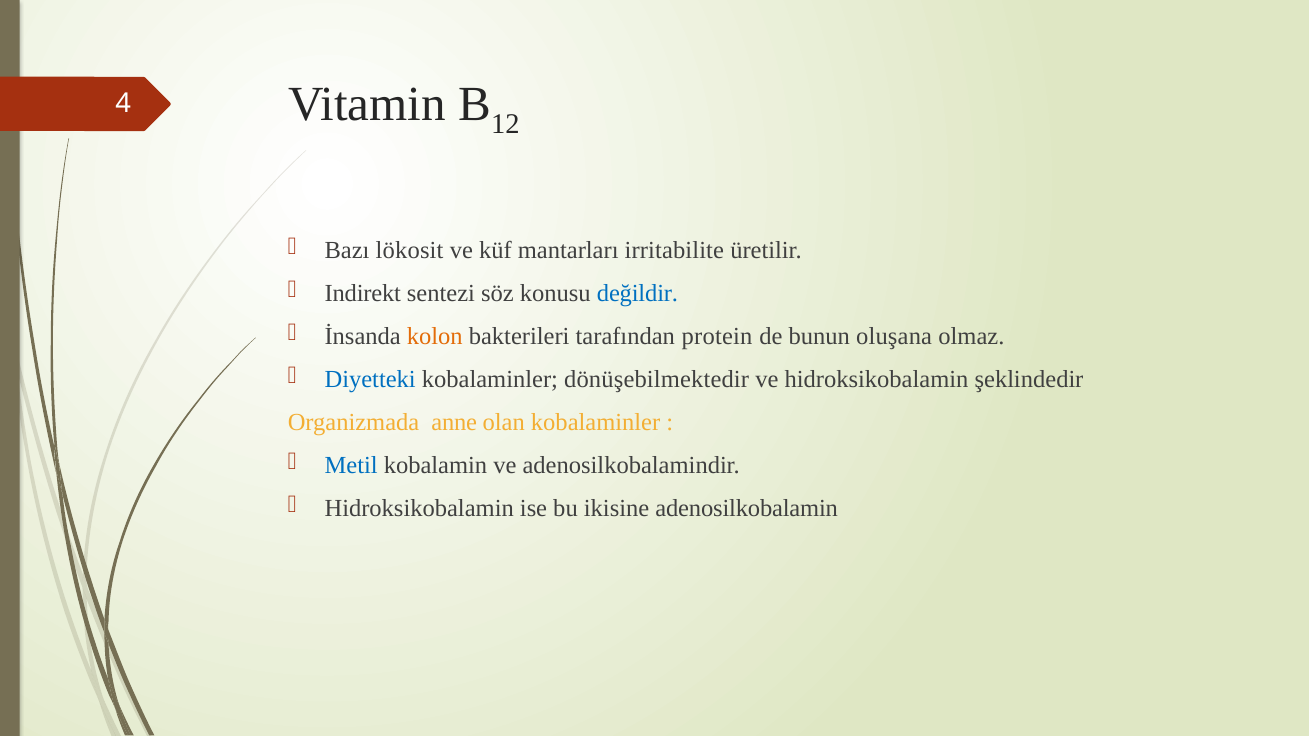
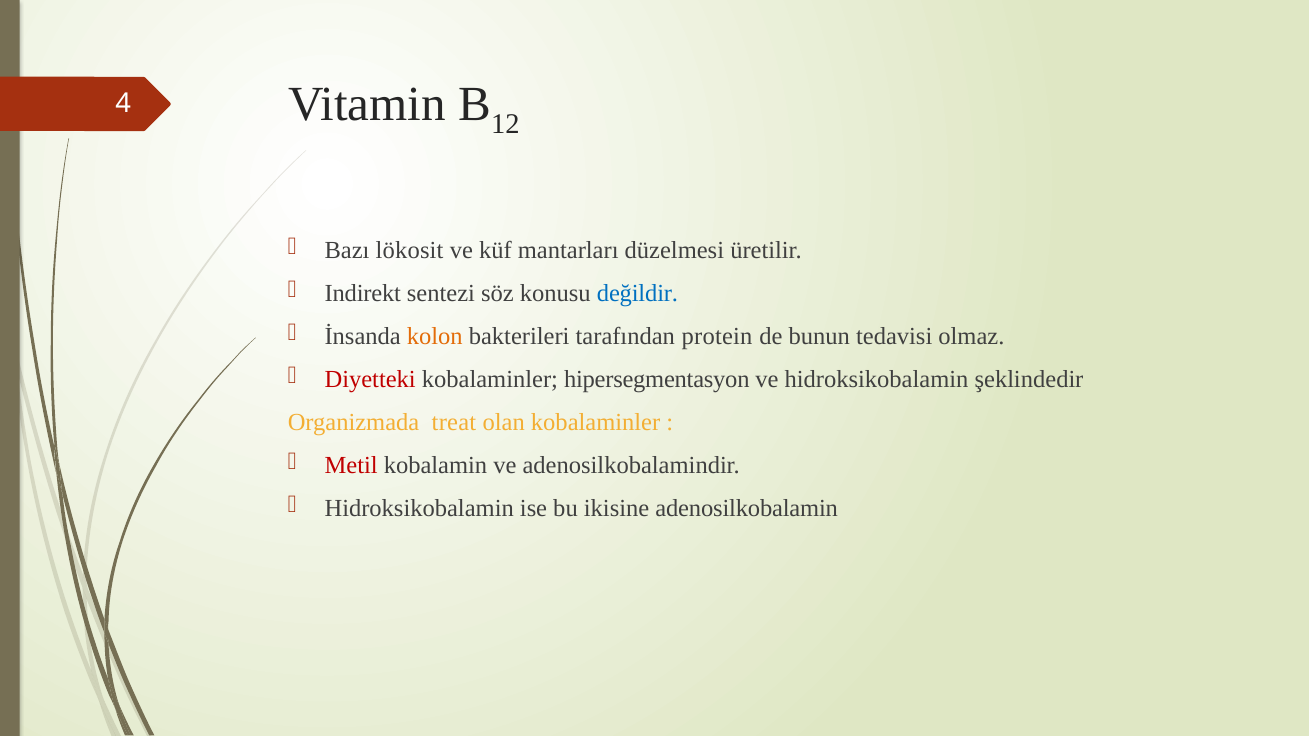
irritabilite: irritabilite -> düzelmesi (674, 250)
oluşana: oluşana -> tedavisi (894, 337)
Diyetteki colour: blue -> red (370, 380)
dönüşebilmektedir: dönüşebilmektedir -> hipersegmentasyon (657, 380)
anne: anne -> treat (454, 423)
Metil colour: blue -> red (351, 466)
